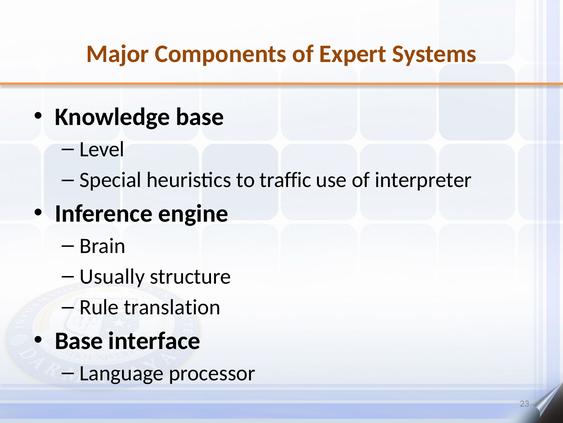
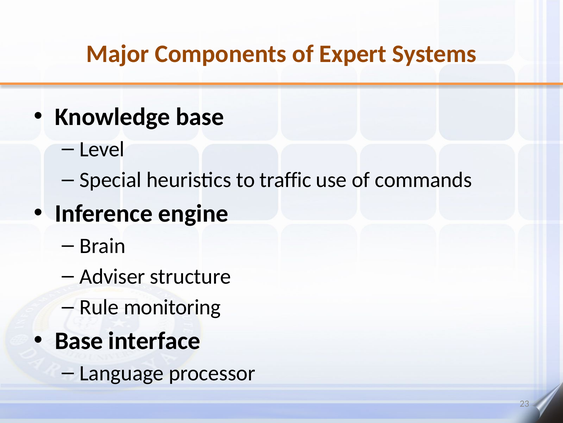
interpreter: interpreter -> commands (423, 180)
Usually: Usually -> Adviser (112, 276)
translation: translation -> monitoring (172, 307)
